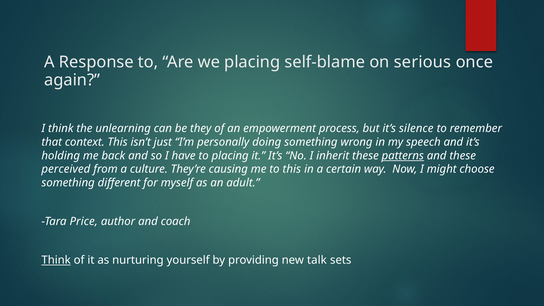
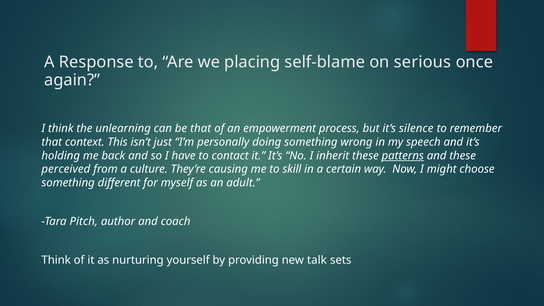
be they: they -> that (201, 128)
to placing: placing -> contact (230, 156)
to this: this -> skill (292, 169)
Price: Price -> Pitch (84, 221)
Think underline: present -> none (56, 260)
